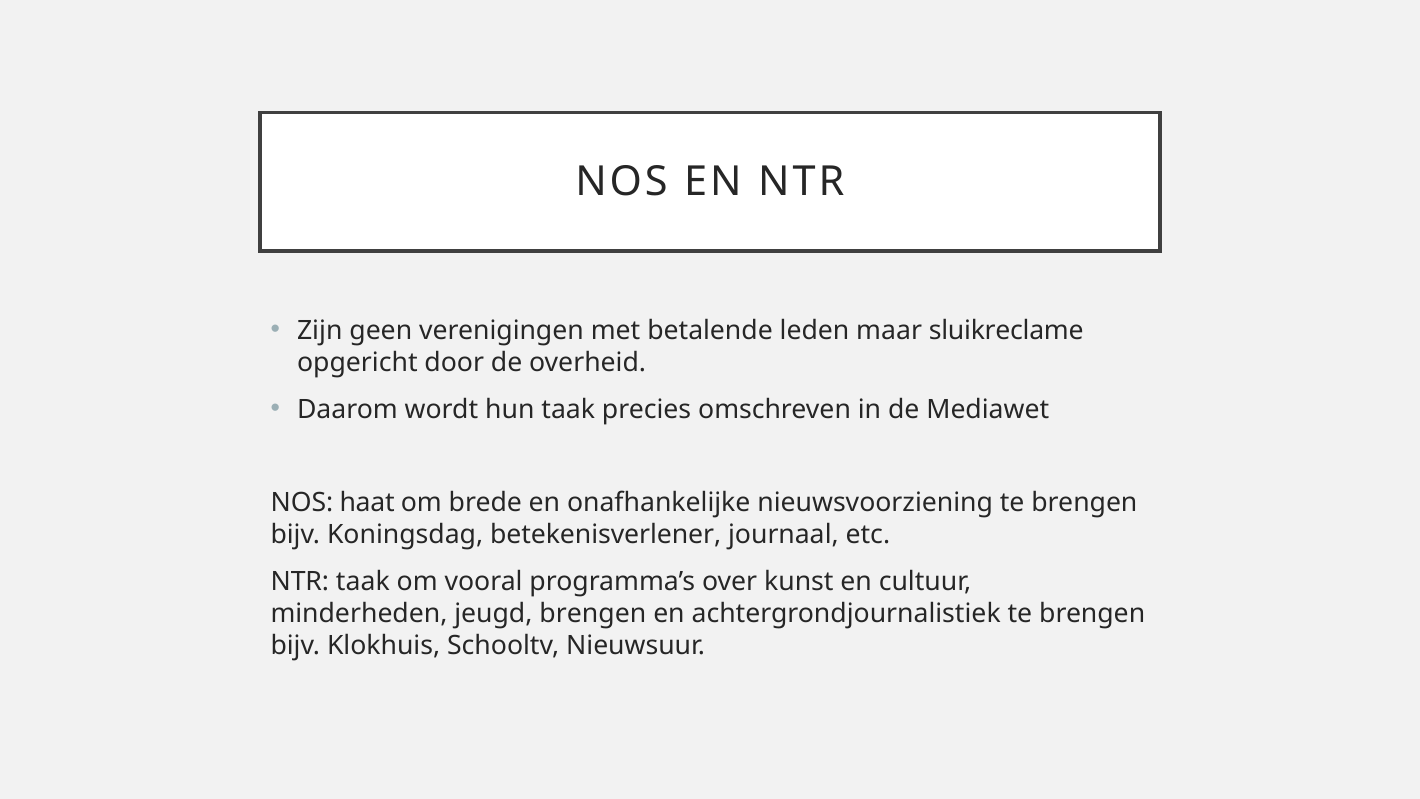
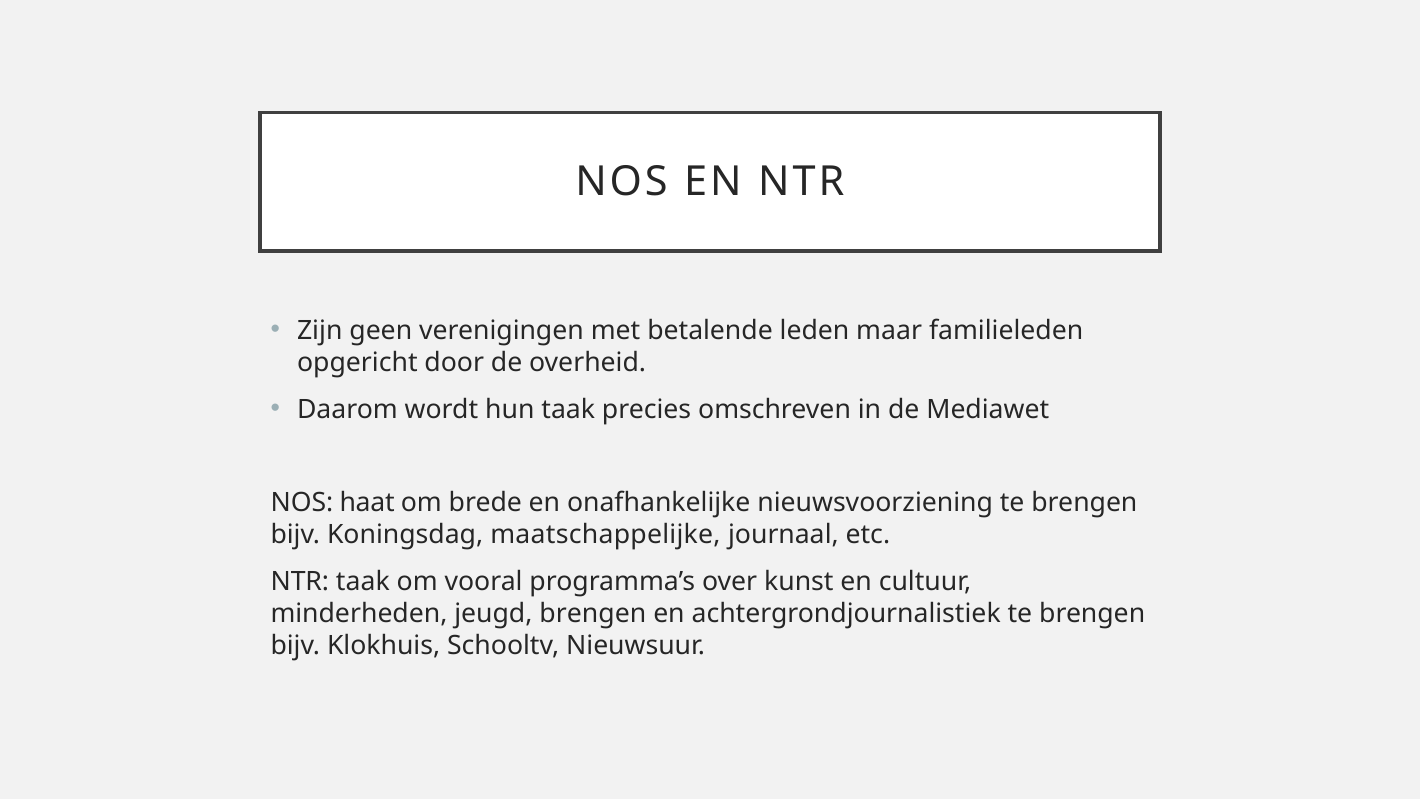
sluikreclame: sluikreclame -> familieleden (1006, 330)
betekenisverlener: betekenisverlener -> maatschappelijke (605, 535)
